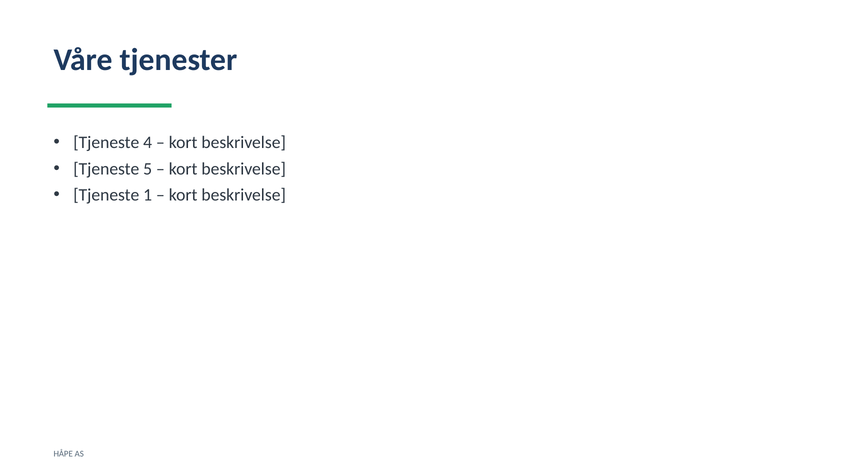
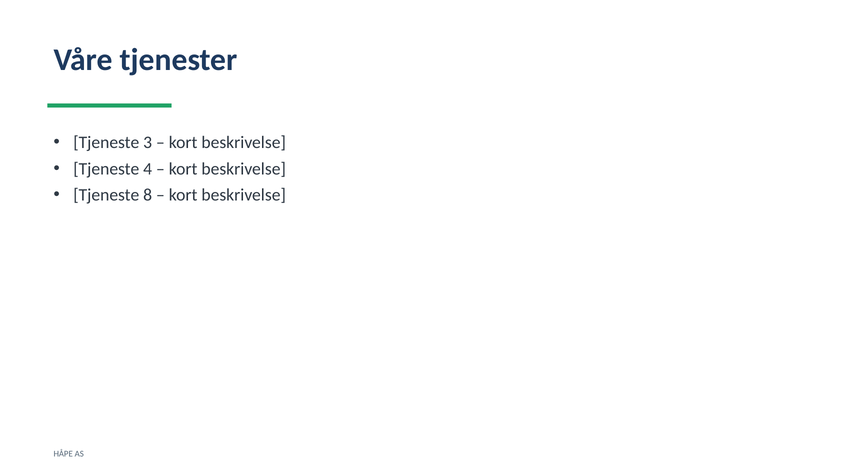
4: 4 -> 3 (148, 143)
5: 5 -> 4 (148, 169)
1: 1 -> 8 (148, 195)
